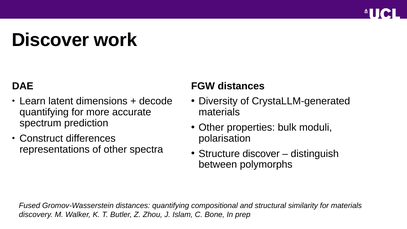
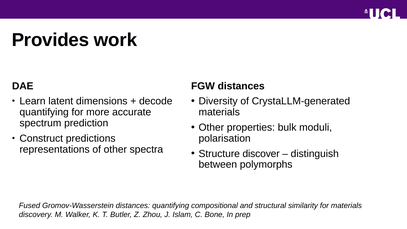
Discover: Discover -> Provides (50, 40)
differences: differences -> predictions (91, 138)
